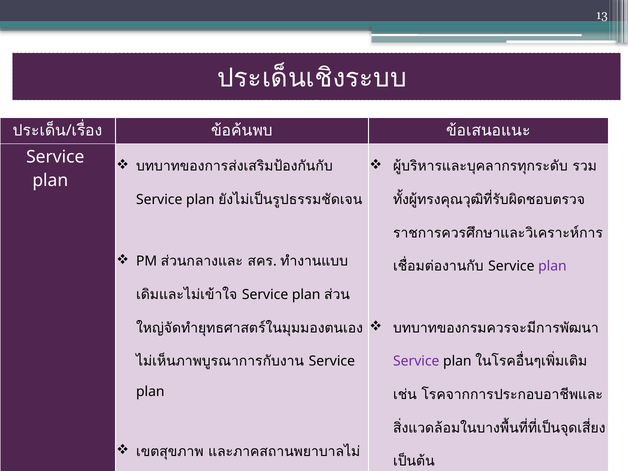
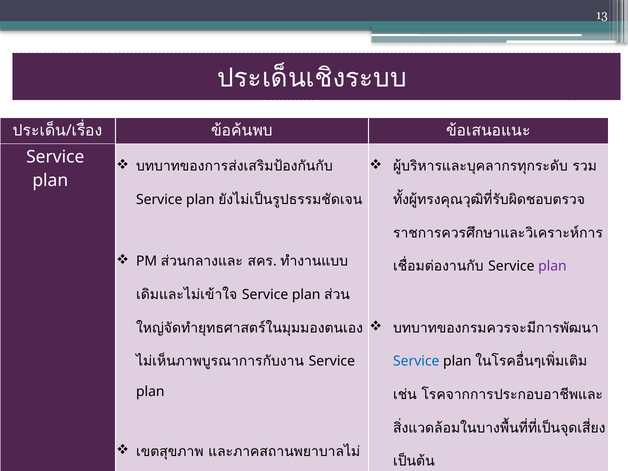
Service colour: purple -> blue (416, 361)
